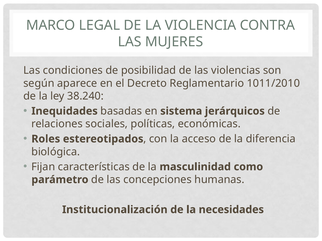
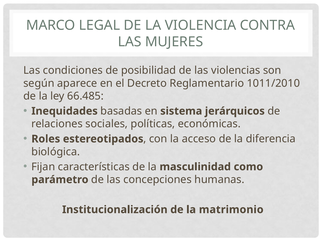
38.240: 38.240 -> 66.485 (85, 96)
necesidades: necesidades -> matrimonio (231, 210)
